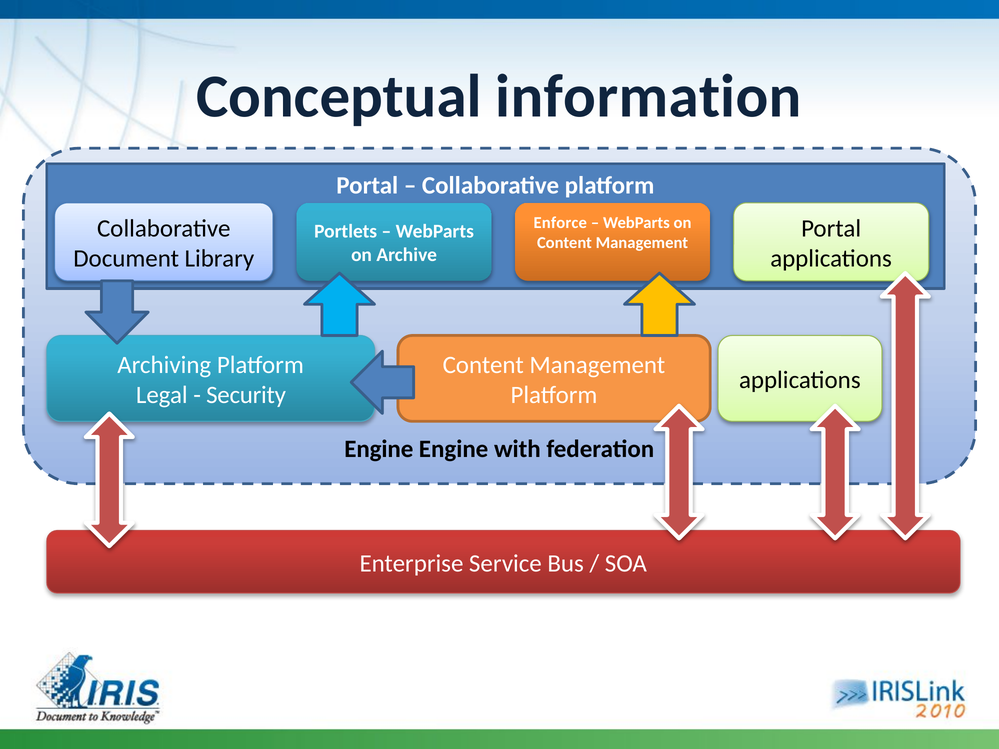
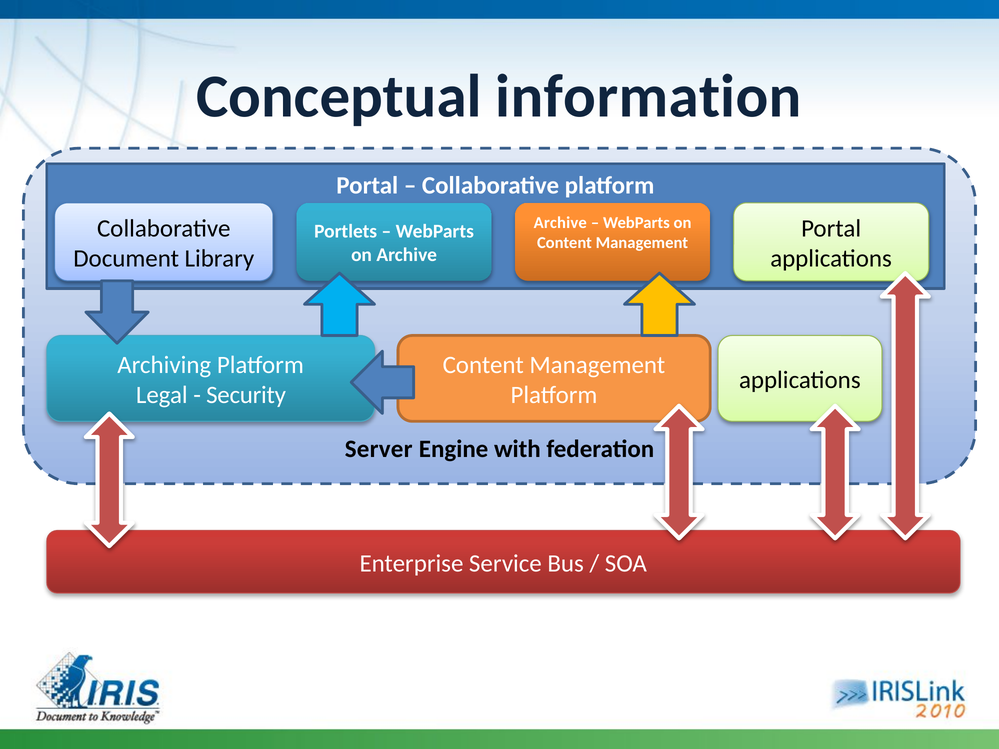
Enforce: Enforce -> Archive (560, 223)
Engine: Engine -> Server (379, 449)
